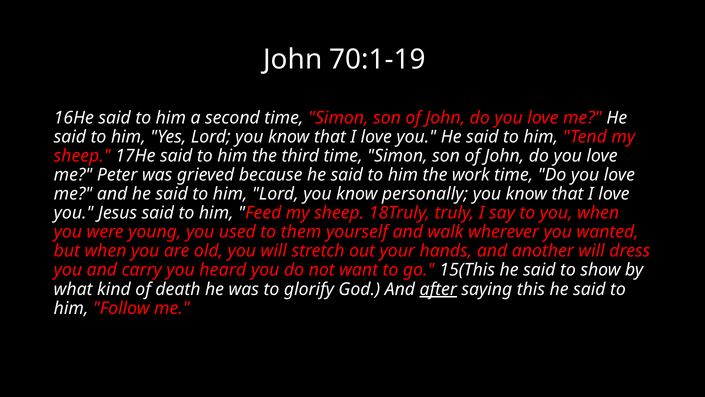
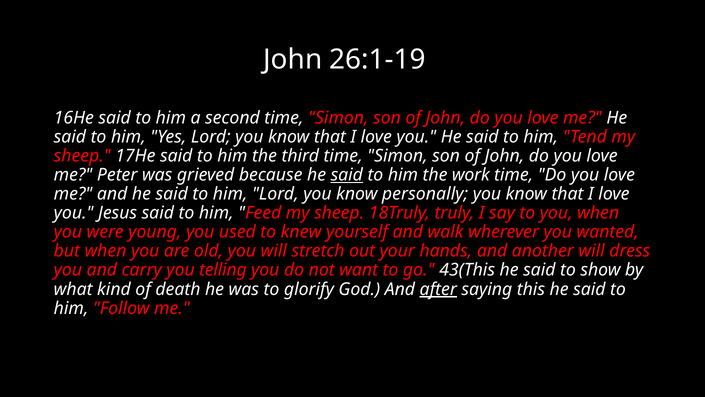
70:1-19: 70:1-19 -> 26:1-19 (378, 59)
said underline: none -> present (347, 175)
them: them -> knew (301, 232)
heard: heard -> telling (223, 270)
15(This: 15(This -> 43(This (467, 270)
